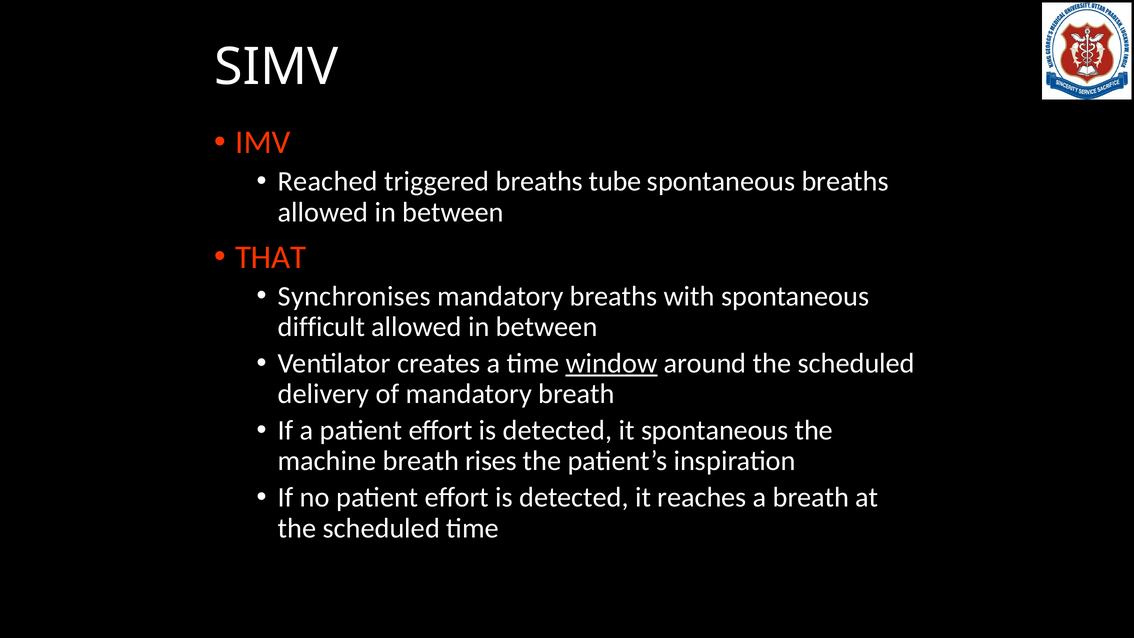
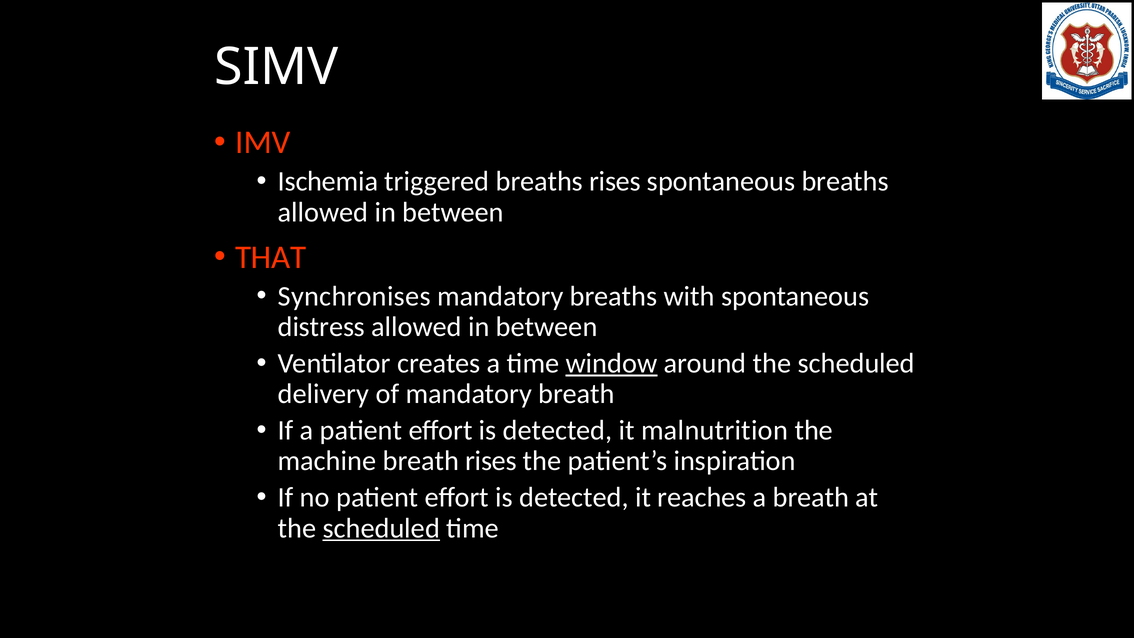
Reached: Reached -> Ischemia (328, 181)
breaths tube: tube -> rises (615, 181)
difficult: difficult -> distress (321, 327)
it spontaneous: spontaneous -> malnutrition (714, 430)
scheduled underline: none -> present (381, 528)
